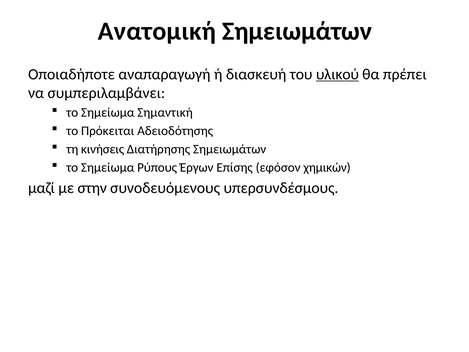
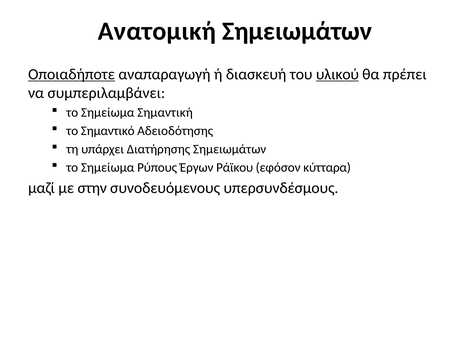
Οποιαδήποτε underline: none -> present (72, 74)
Πρόκειται: Πρόκειται -> Σημαντικό (108, 131)
κινήσεις: κινήσεις -> υπάρχει (103, 149)
Επίσης: Επίσης -> Ράϊκου (235, 167)
χημικών: χημικών -> κύτταρα (327, 167)
